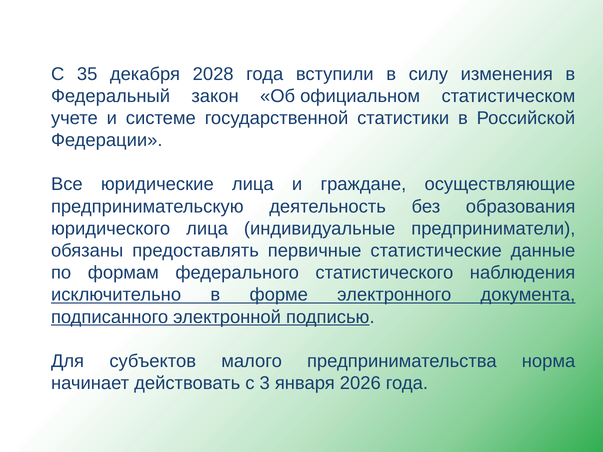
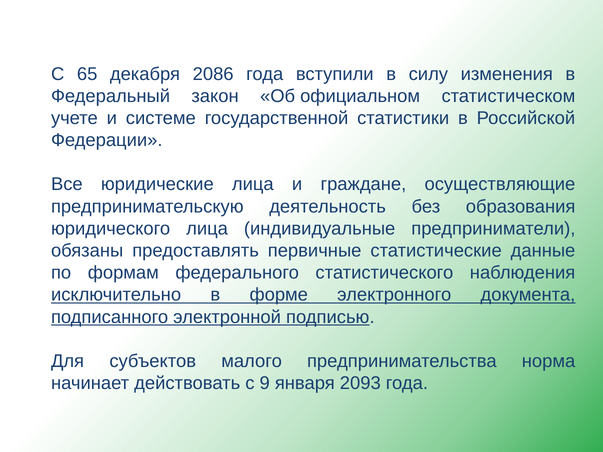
35: 35 -> 65 (87, 74)
2028: 2028 -> 2086 (213, 74)
3: 3 -> 9 (265, 383)
2026: 2026 -> 2093 (360, 383)
